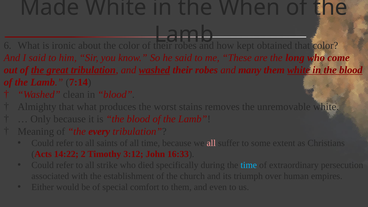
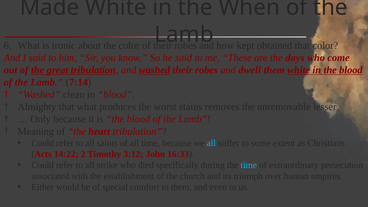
long: long -> days (295, 58)
many: many -> dwell (250, 70)
unremovable white: white -> lesser (326, 107)
every: every -> heart (99, 131)
all colour: pink -> light blue (211, 143)
